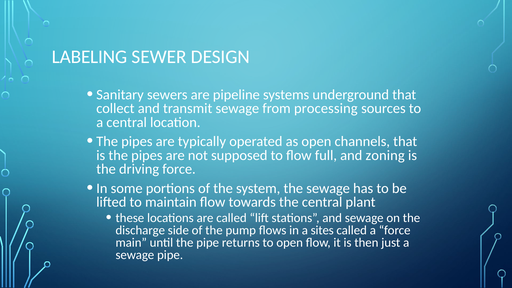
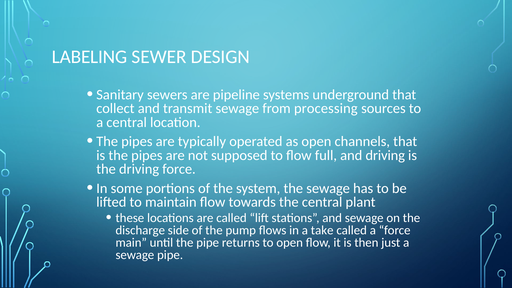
and zoning: zoning -> driving (385, 155)
sites: sites -> take (322, 230)
